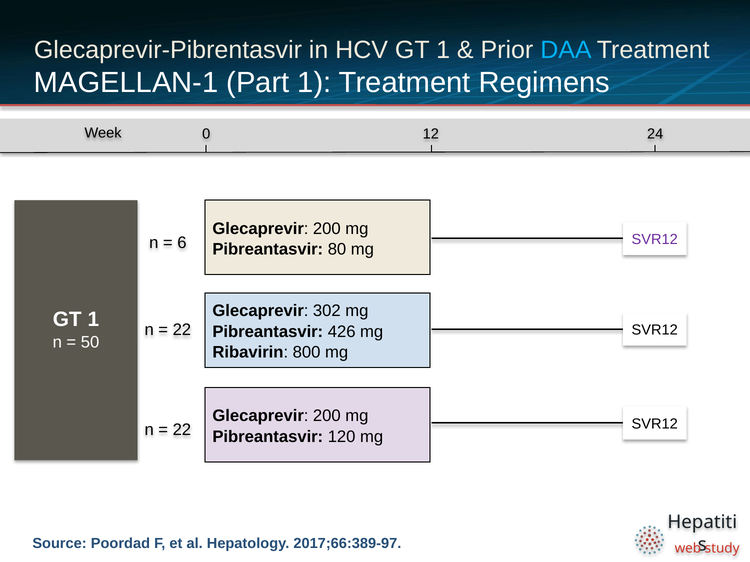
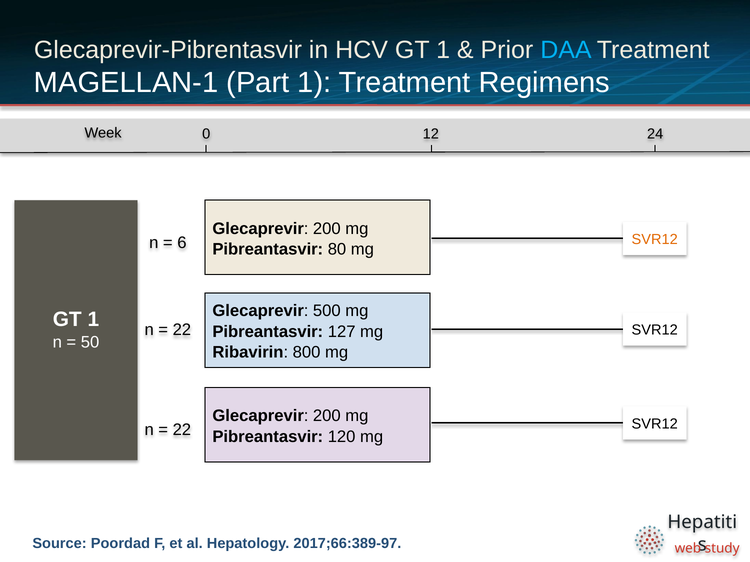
SVR12 colour: purple -> orange (655, 240)
302: 302 -> 500 (327, 311)
426: 426 -> 127 (342, 332)
